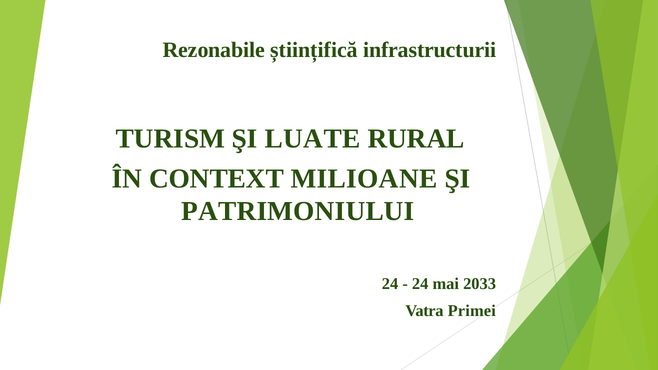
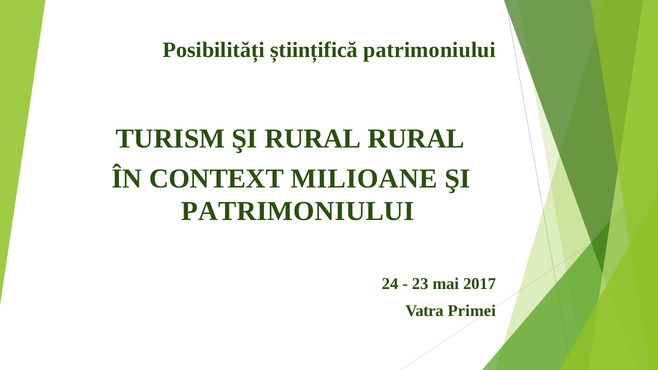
Rezonabile: Rezonabile -> Posibilități (214, 50)
științifică infrastructurii: infrastructurii -> patrimoniului (430, 50)
ŞI LUATE: LUATE -> RURAL (313, 139)
24: 24 -> 23 (420, 284)
2033: 2033 -> 2017 (480, 284)
